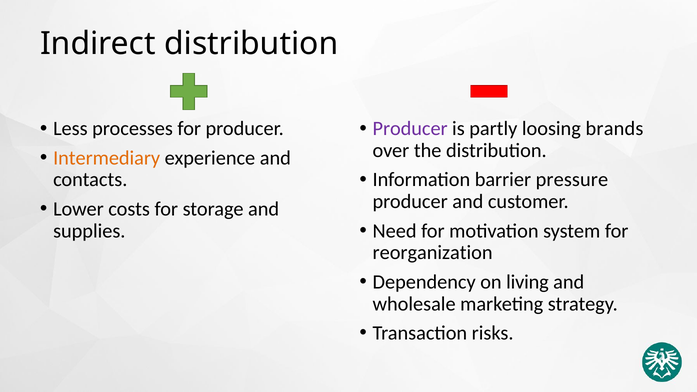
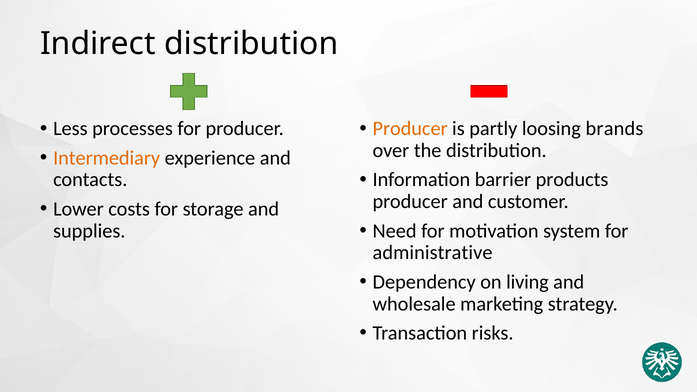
Producer colour: purple -> orange (410, 129)
pressure: pressure -> products (572, 180)
reorganization: reorganization -> administrative (433, 253)
